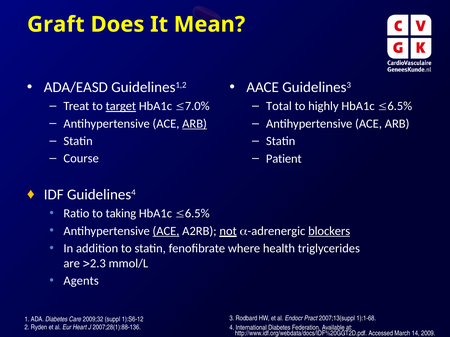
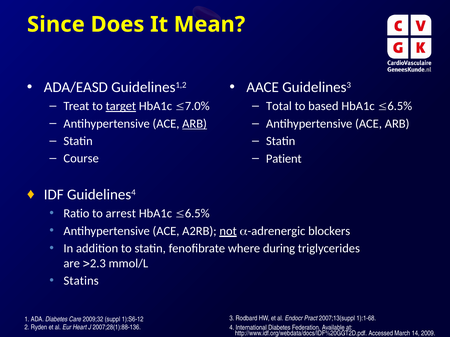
Graft: Graft -> Since (56, 24)
highly: highly -> based (323, 106)
taking: taking -> arrest (121, 214)
ACE underline: present -> none (166, 231)
blockers underline: present -> none (329, 231)
health: health -> during (279, 249)
Agents: Agents -> Statins (81, 281)
